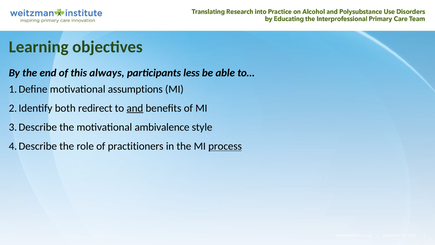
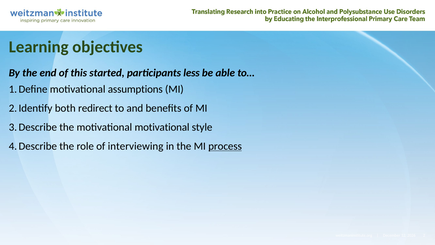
always: always -> started (107, 73)
and underline: present -> none (135, 108)
motivational ambivalence: ambivalence -> motivational (162, 127)
practitioners: practitioners -> interviewing (136, 146)
